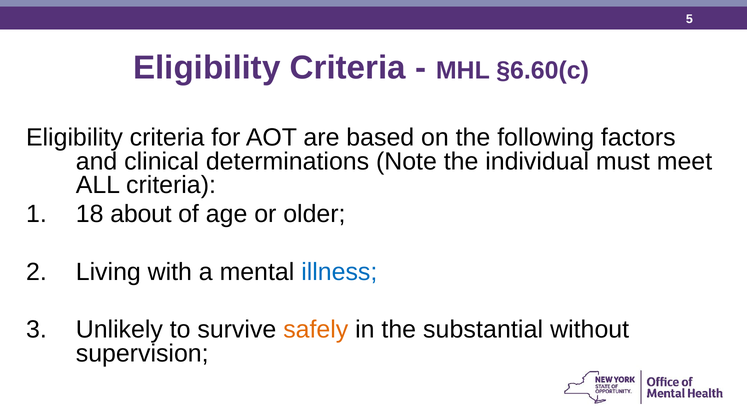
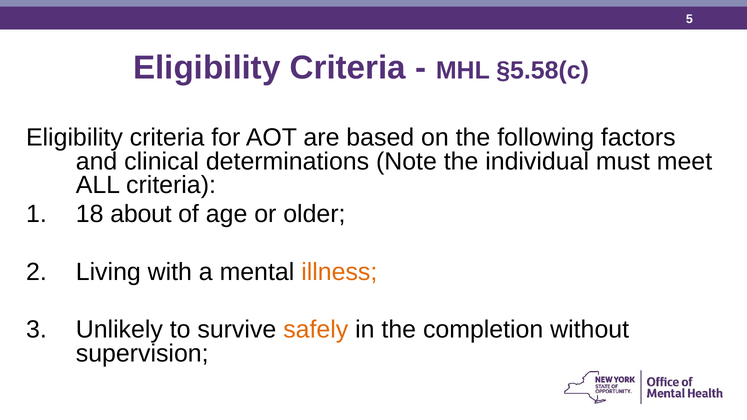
§6.60(c: §6.60(c -> §5.58(c (543, 71)
illness colour: blue -> orange (339, 272)
substantial: substantial -> completion (483, 330)
